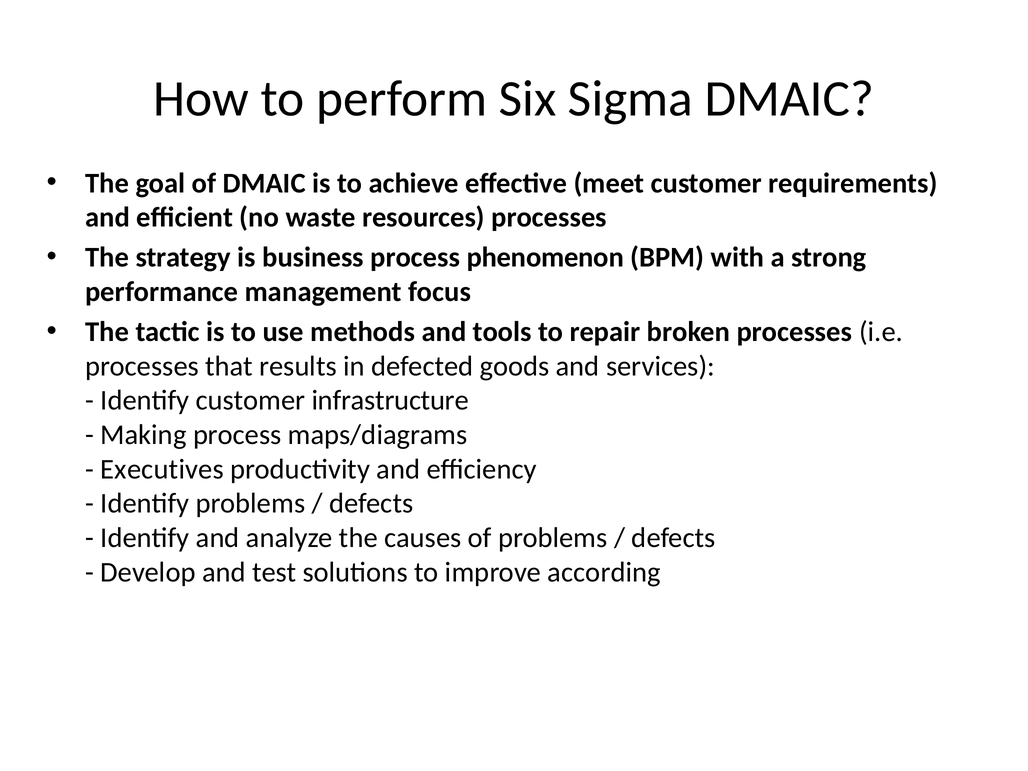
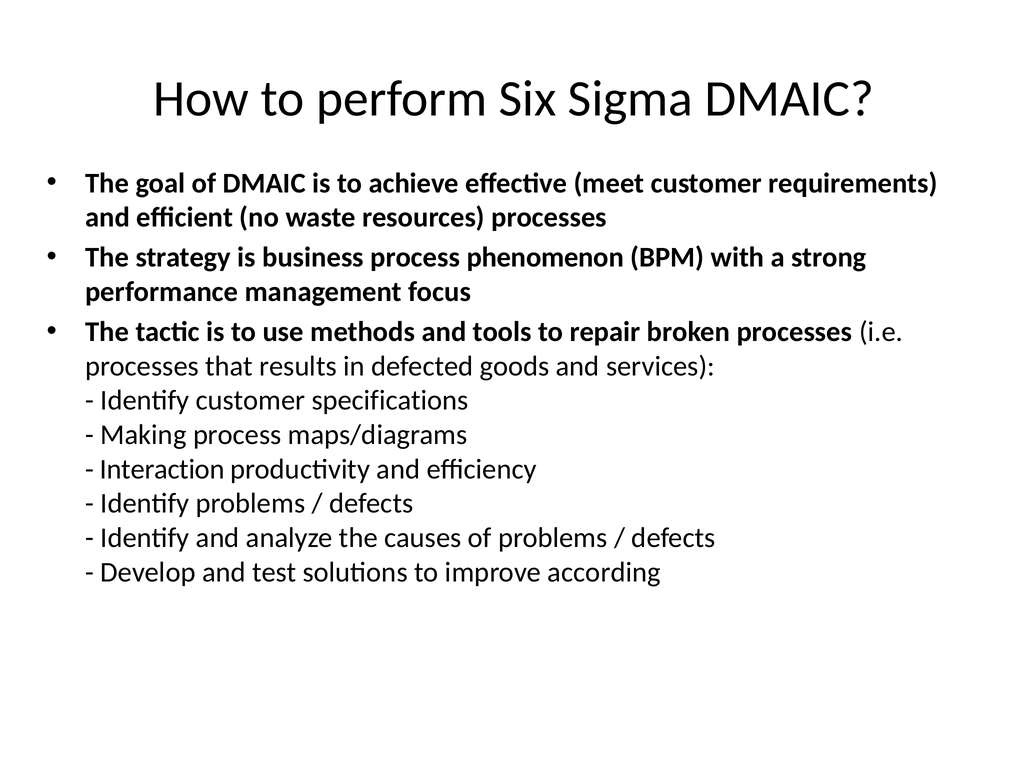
infrastructure: infrastructure -> specifications (390, 400)
Executives: Executives -> Interaction (162, 469)
